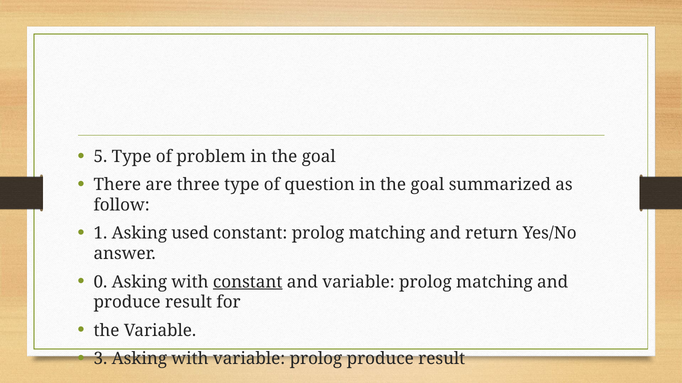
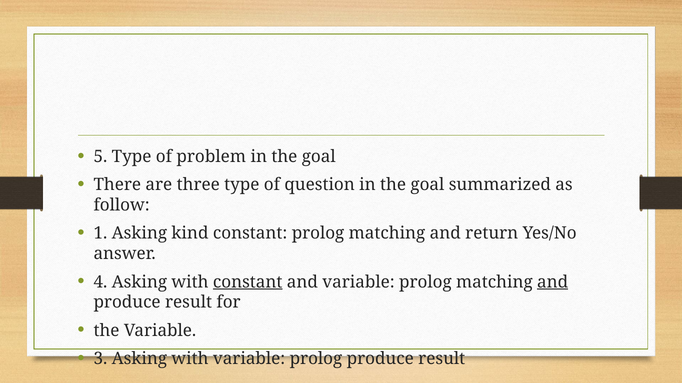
used: used -> kind (190, 234)
0: 0 -> 4 (100, 282)
and underline: none -> present (553, 282)
